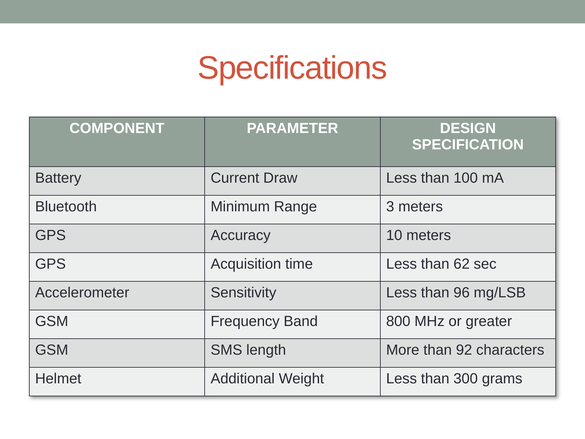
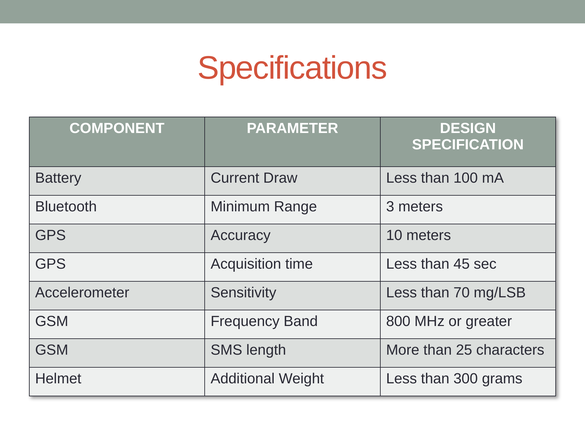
62: 62 -> 45 (462, 264)
96: 96 -> 70 (462, 292)
92: 92 -> 25 (464, 350)
